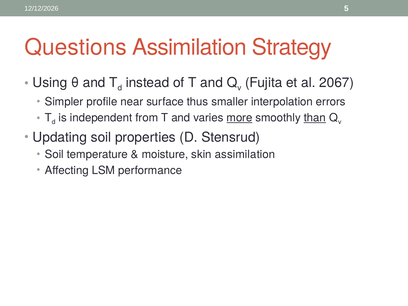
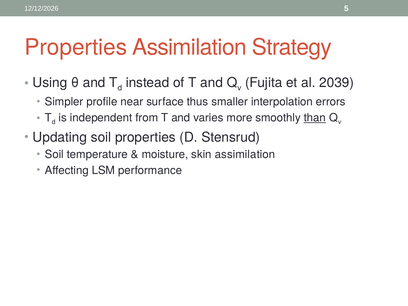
Questions: Questions -> Properties (76, 47)
2067: 2067 -> 2039 (337, 83)
more underline: present -> none (239, 118)
